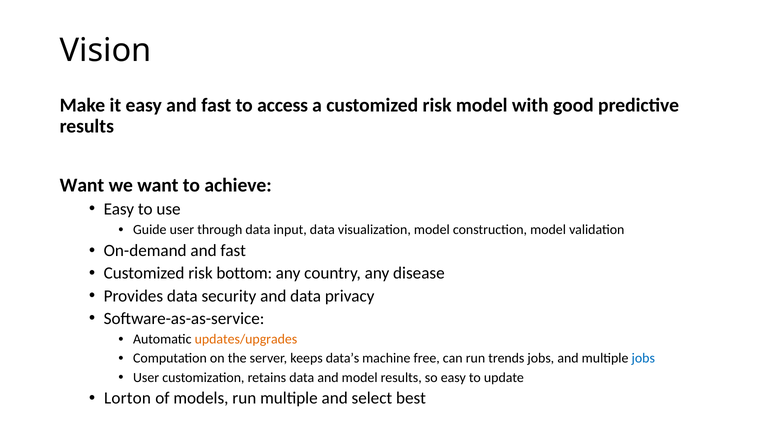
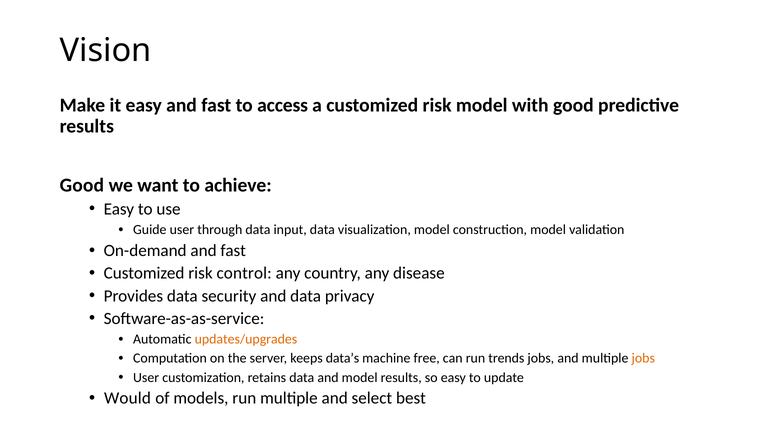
Want: Want -> Good (82, 185)
bottom: bottom -> control (244, 273)
jobs colour: blue -> orange (643, 358)
Lorton: Lorton -> Would (127, 398)
